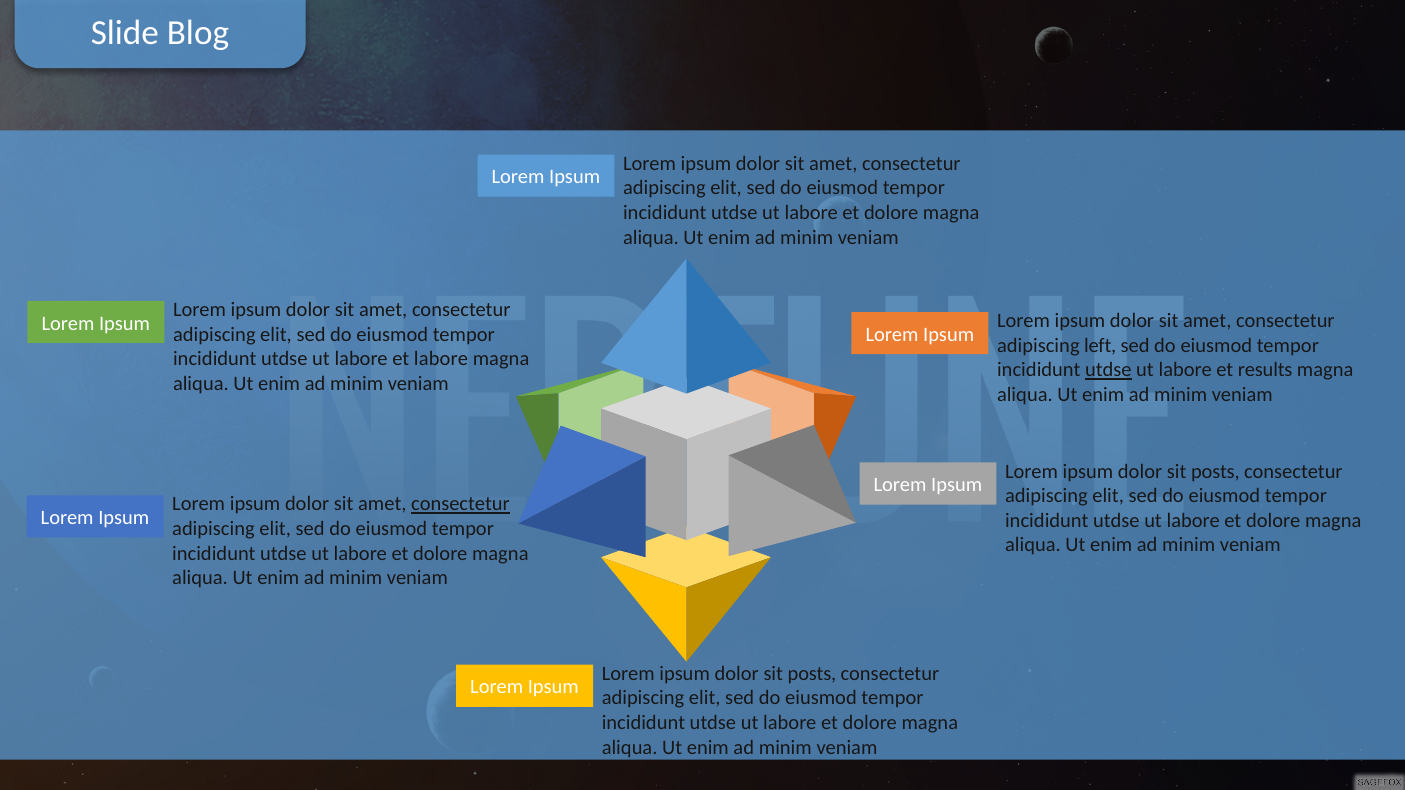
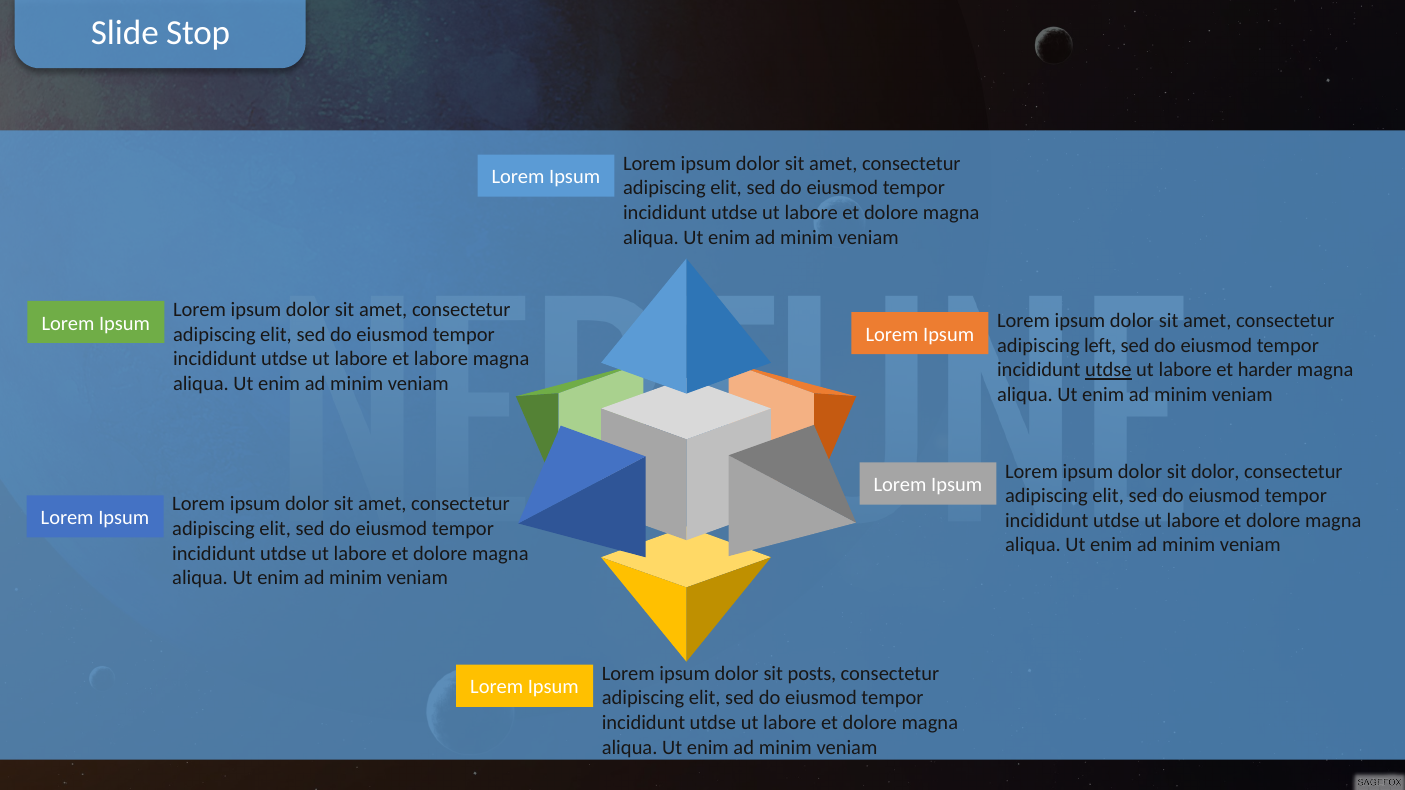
Blog: Blog -> Stop (198, 33)
results: results -> harder (1265, 370)
posts: posts -> dolor (1215, 472)
consectetur underline: present -> none (460, 504)
